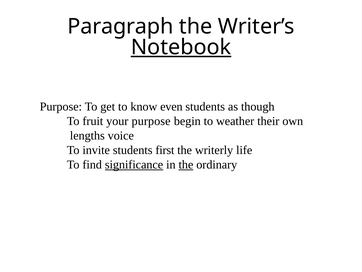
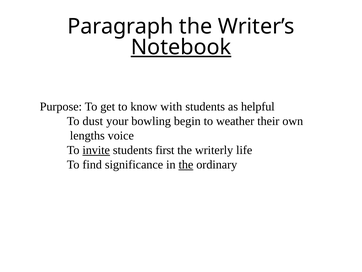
even: even -> with (171, 106)
though: though -> helpful (258, 106)
fruit: fruit -> dust (93, 121)
your purpose: purpose -> bowling (151, 121)
invite underline: none -> present (96, 150)
significance underline: present -> none (134, 164)
